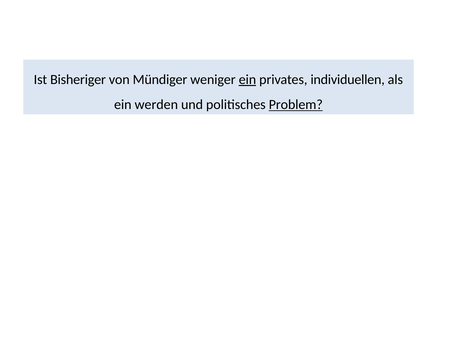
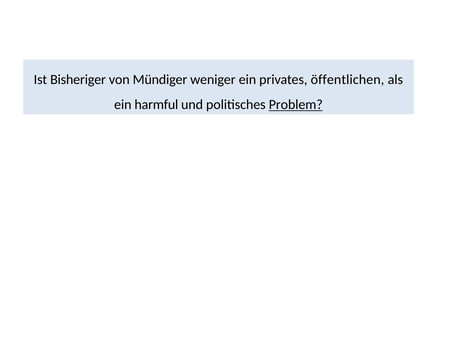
ein underline: present -> none (247, 79)
individuellen: individuellen -> öffentlichen (347, 79)
werden: werden -> harmful (156, 104)
